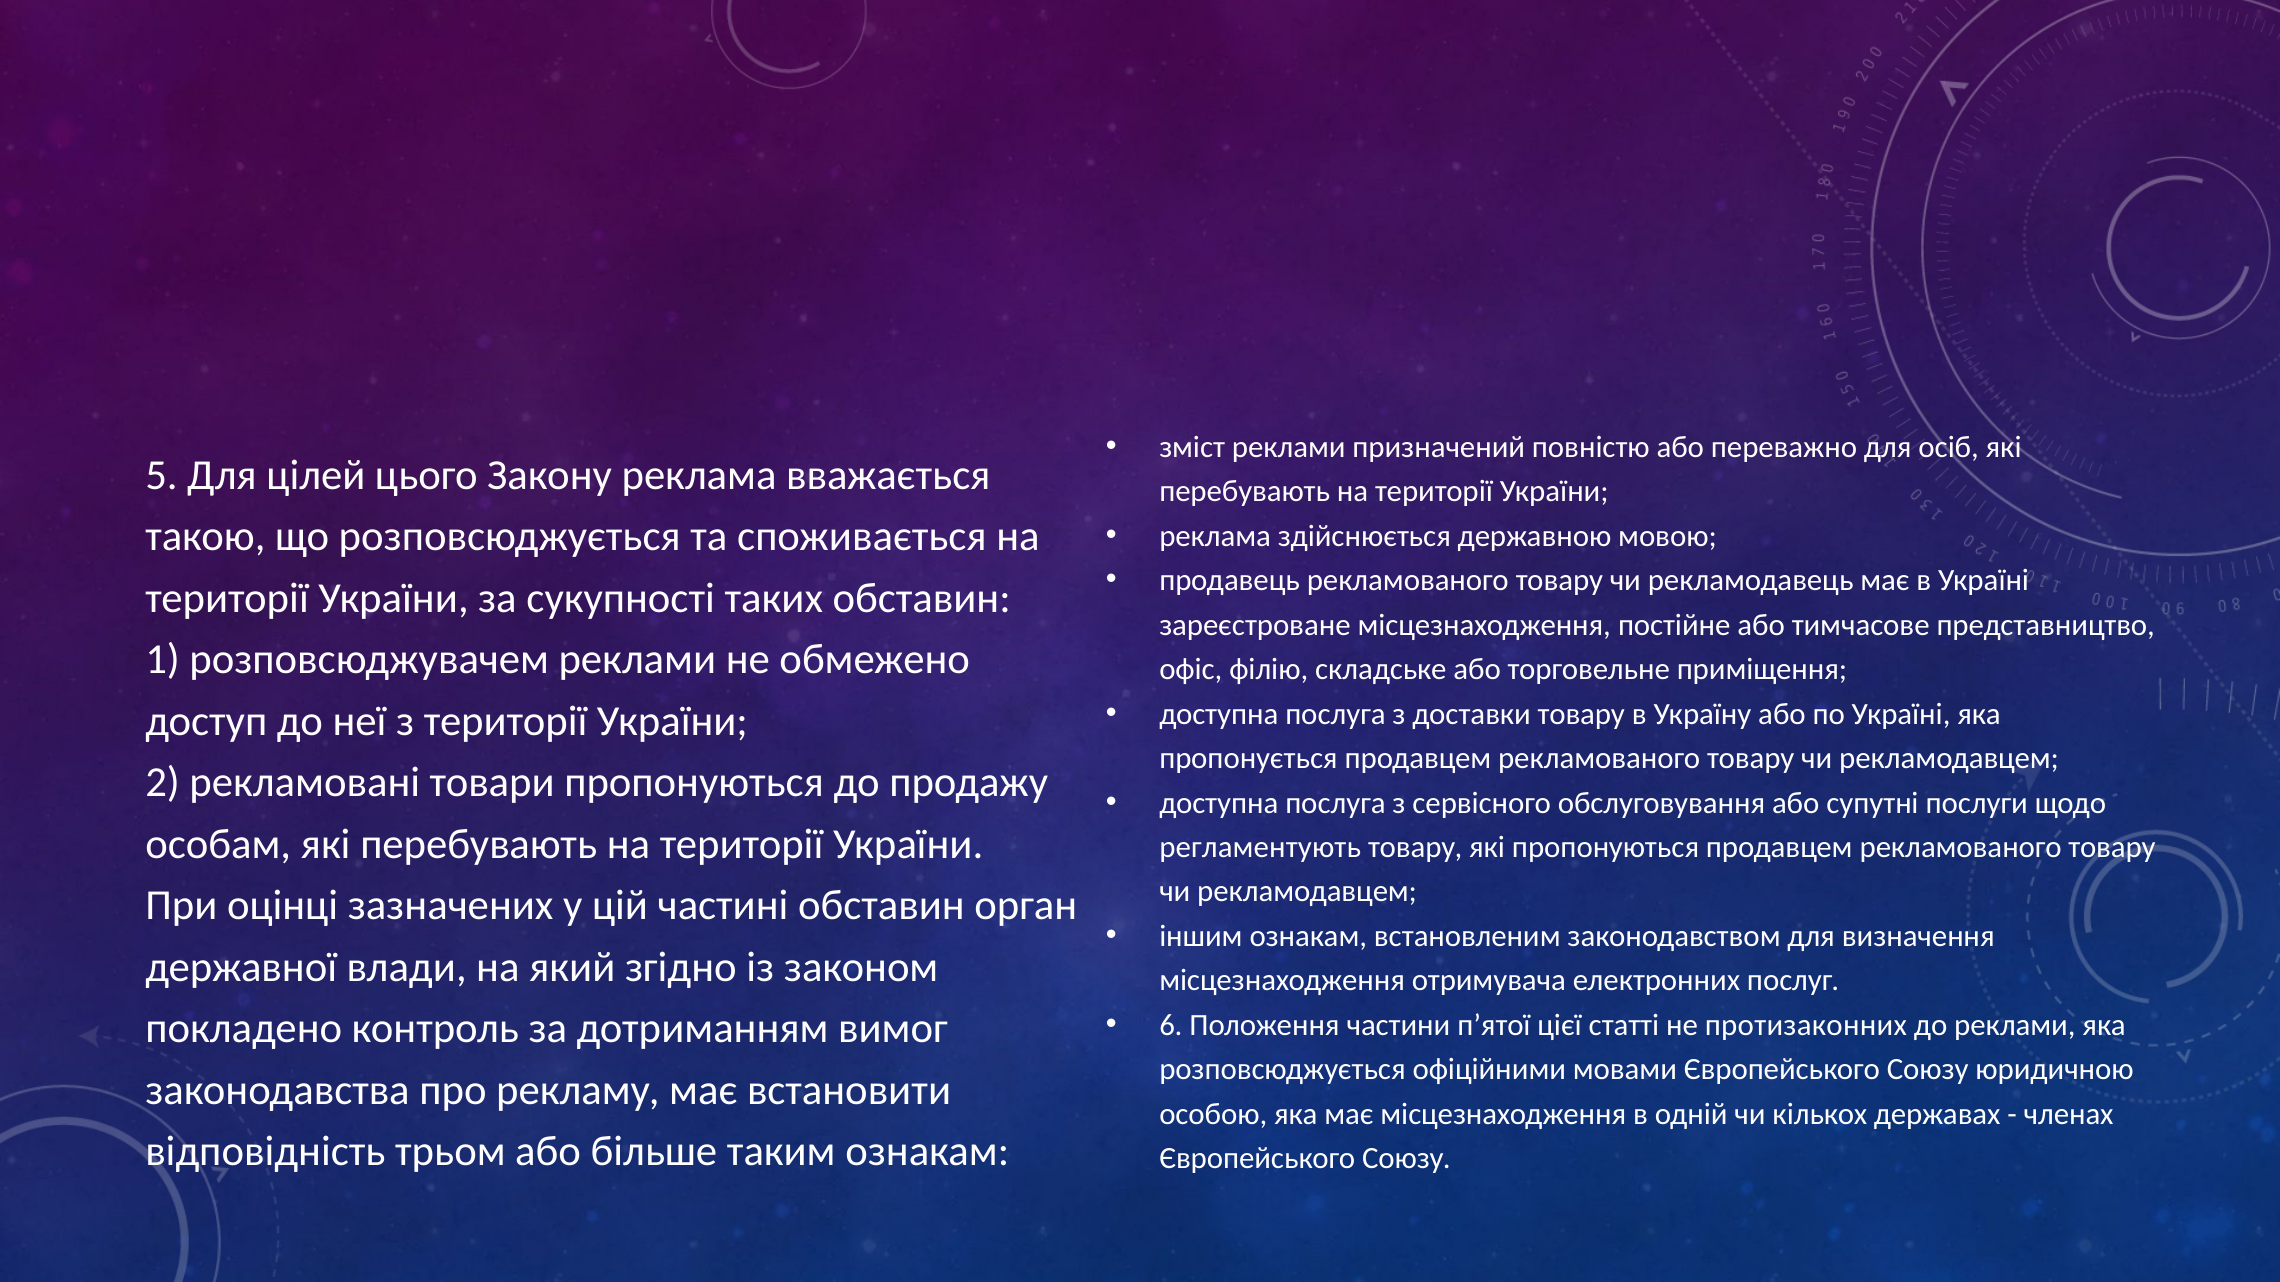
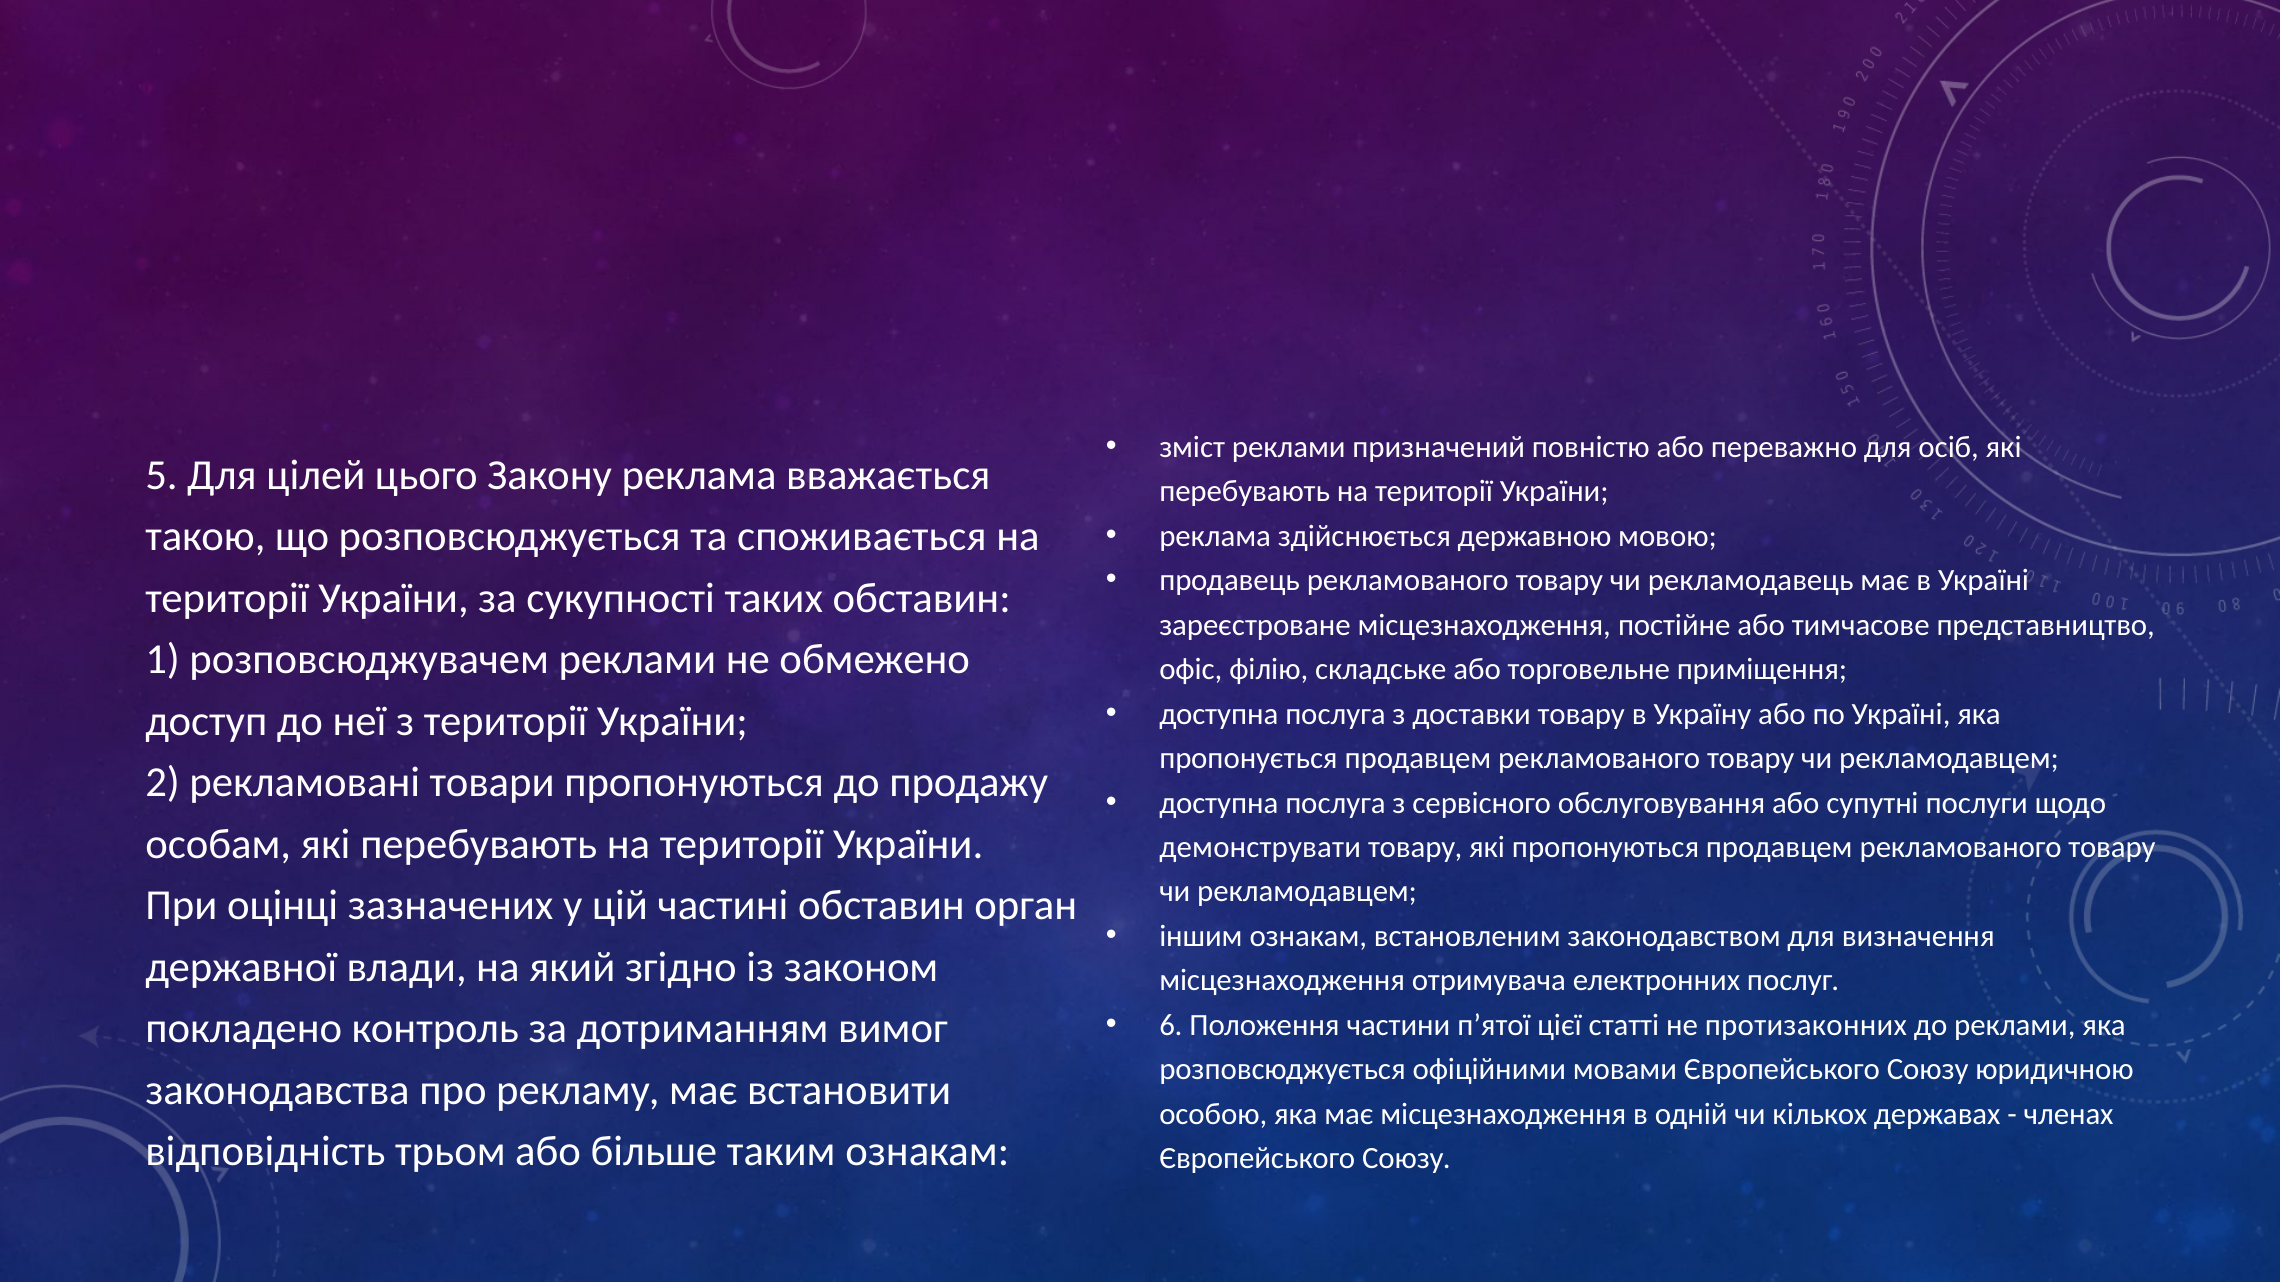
регламентують: регламентують -> демонструвати (1260, 848)
